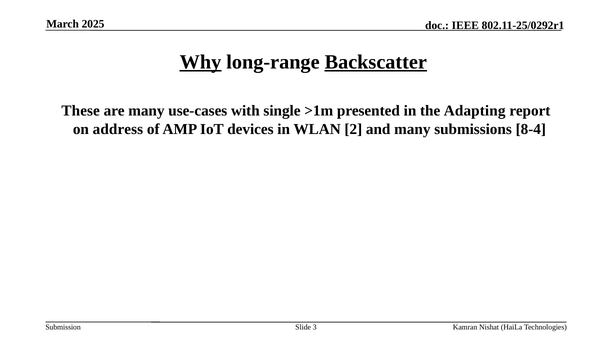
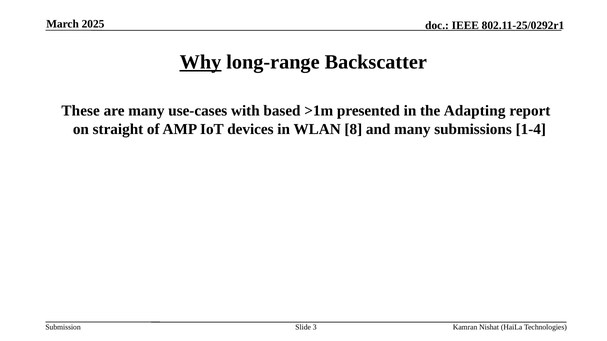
Backscatter underline: present -> none (376, 62)
single: single -> based (282, 111)
address: address -> straight (118, 129)
2: 2 -> 8 (353, 129)
8-4: 8-4 -> 1-4 (531, 129)
